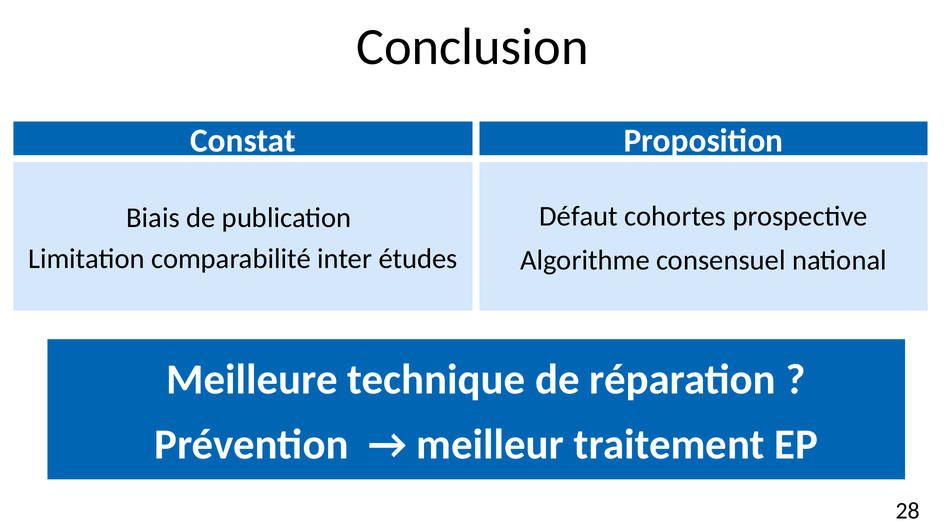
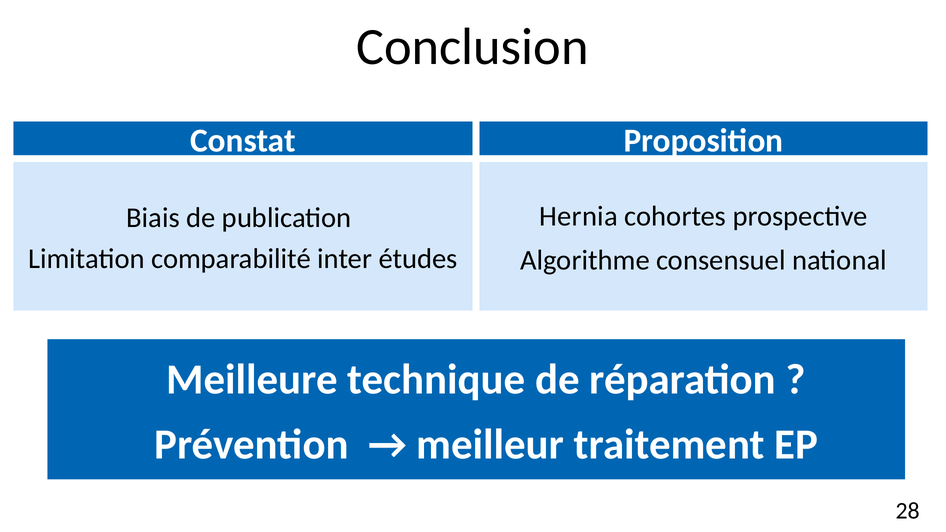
Défaut: Défaut -> Hernia (579, 216)
